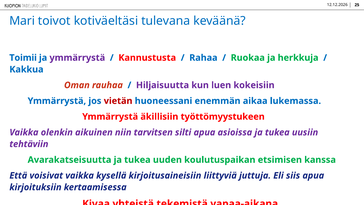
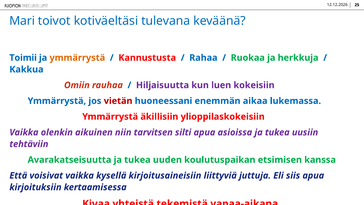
ymmärrystä colour: purple -> orange (77, 58)
Oman: Oman -> Omiin (77, 85)
työttömyystukeen: työttömyystukeen -> ylioppilaskokeisiin (223, 117)
